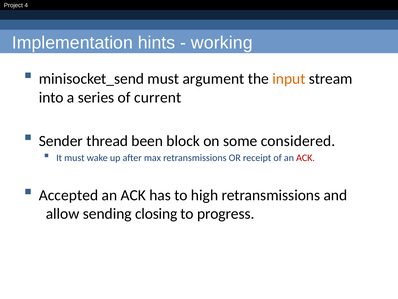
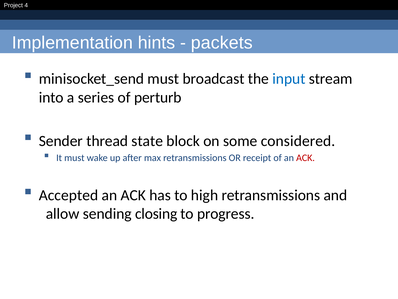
working: working -> packets (222, 43)
argument: argument -> broadcast (214, 79)
input colour: orange -> blue (289, 79)
current: current -> perturb (158, 97)
been: been -> state (147, 141)
